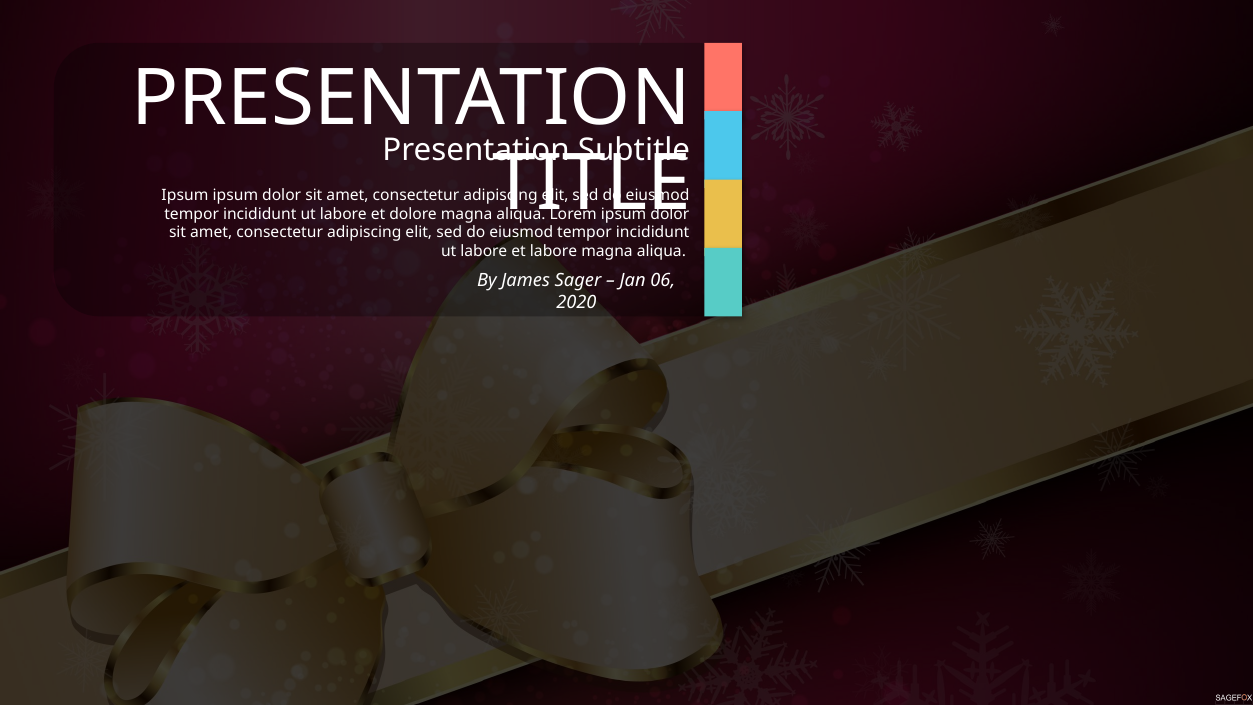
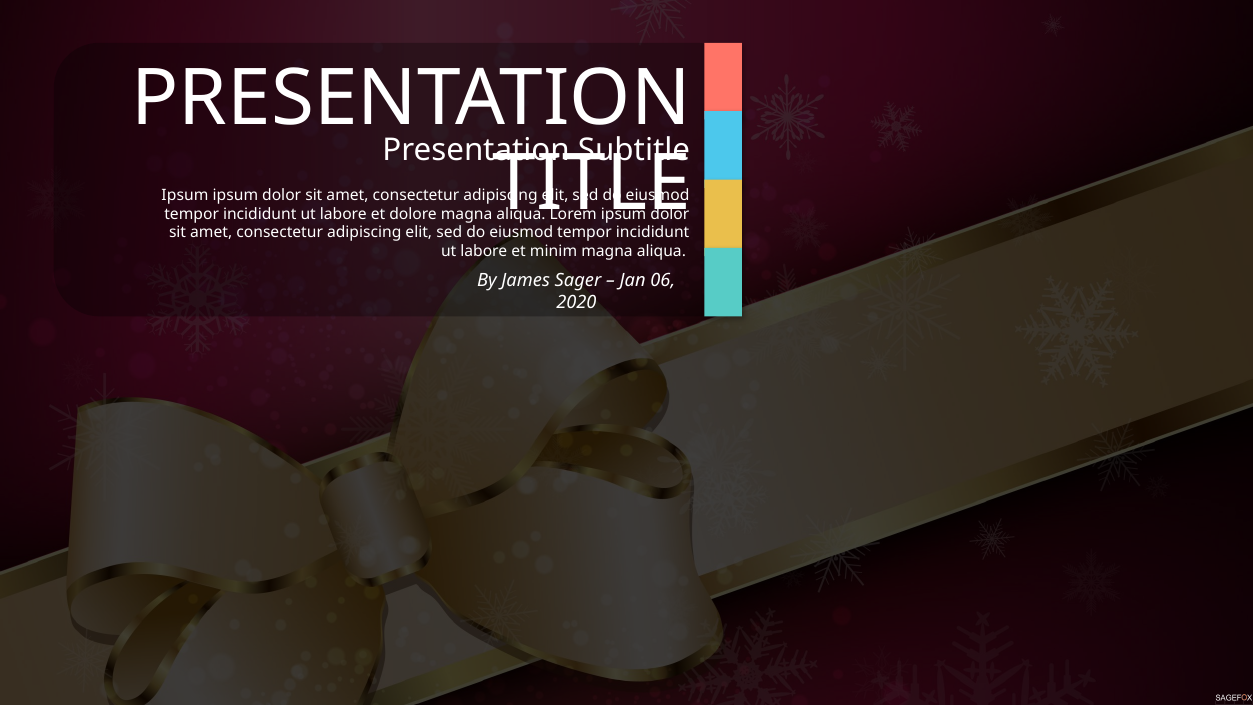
et labore: labore -> minim (554, 251)
